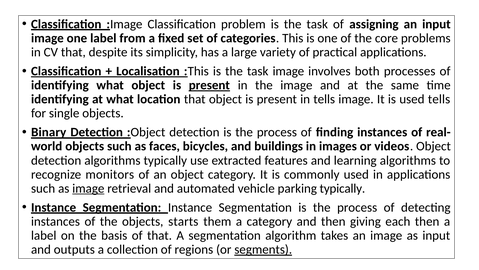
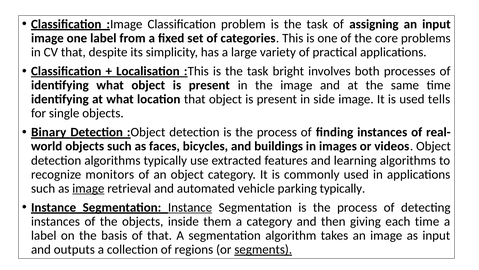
task image: image -> bright (288, 71)
present underline: present -> none (209, 85)
in tells: tells -> side (324, 99)
Instance underline: none -> present (190, 207)
starts: starts -> inside (183, 221)
each then: then -> time (427, 221)
